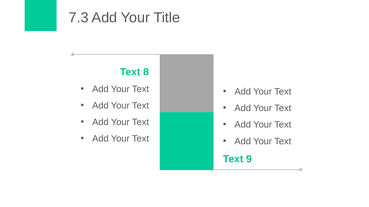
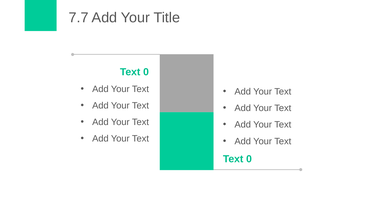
7.3: 7.3 -> 7.7 (79, 18)
8: 8 -> 0 (146, 72)
9: 9 -> 0 (249, 160)
